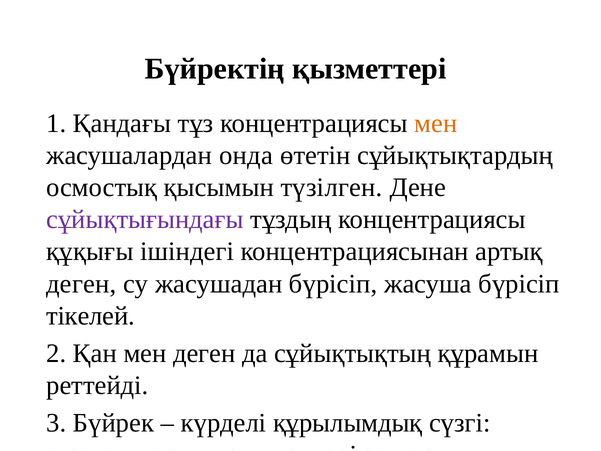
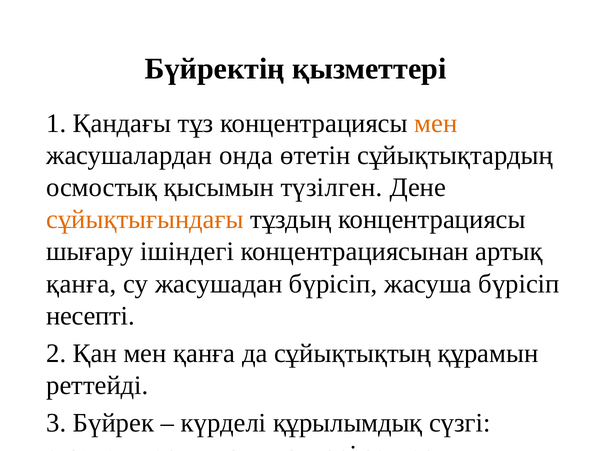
сұйықтығындағы colour: purple -> orange (145, 219)
құқығы: құқығы -> шығару (90, 252)
деген: деген -> қанға (81, 284)
тікелей: тікелей -> несепті (90, 316)
мен деген: деген -> қанға (204, 353)
